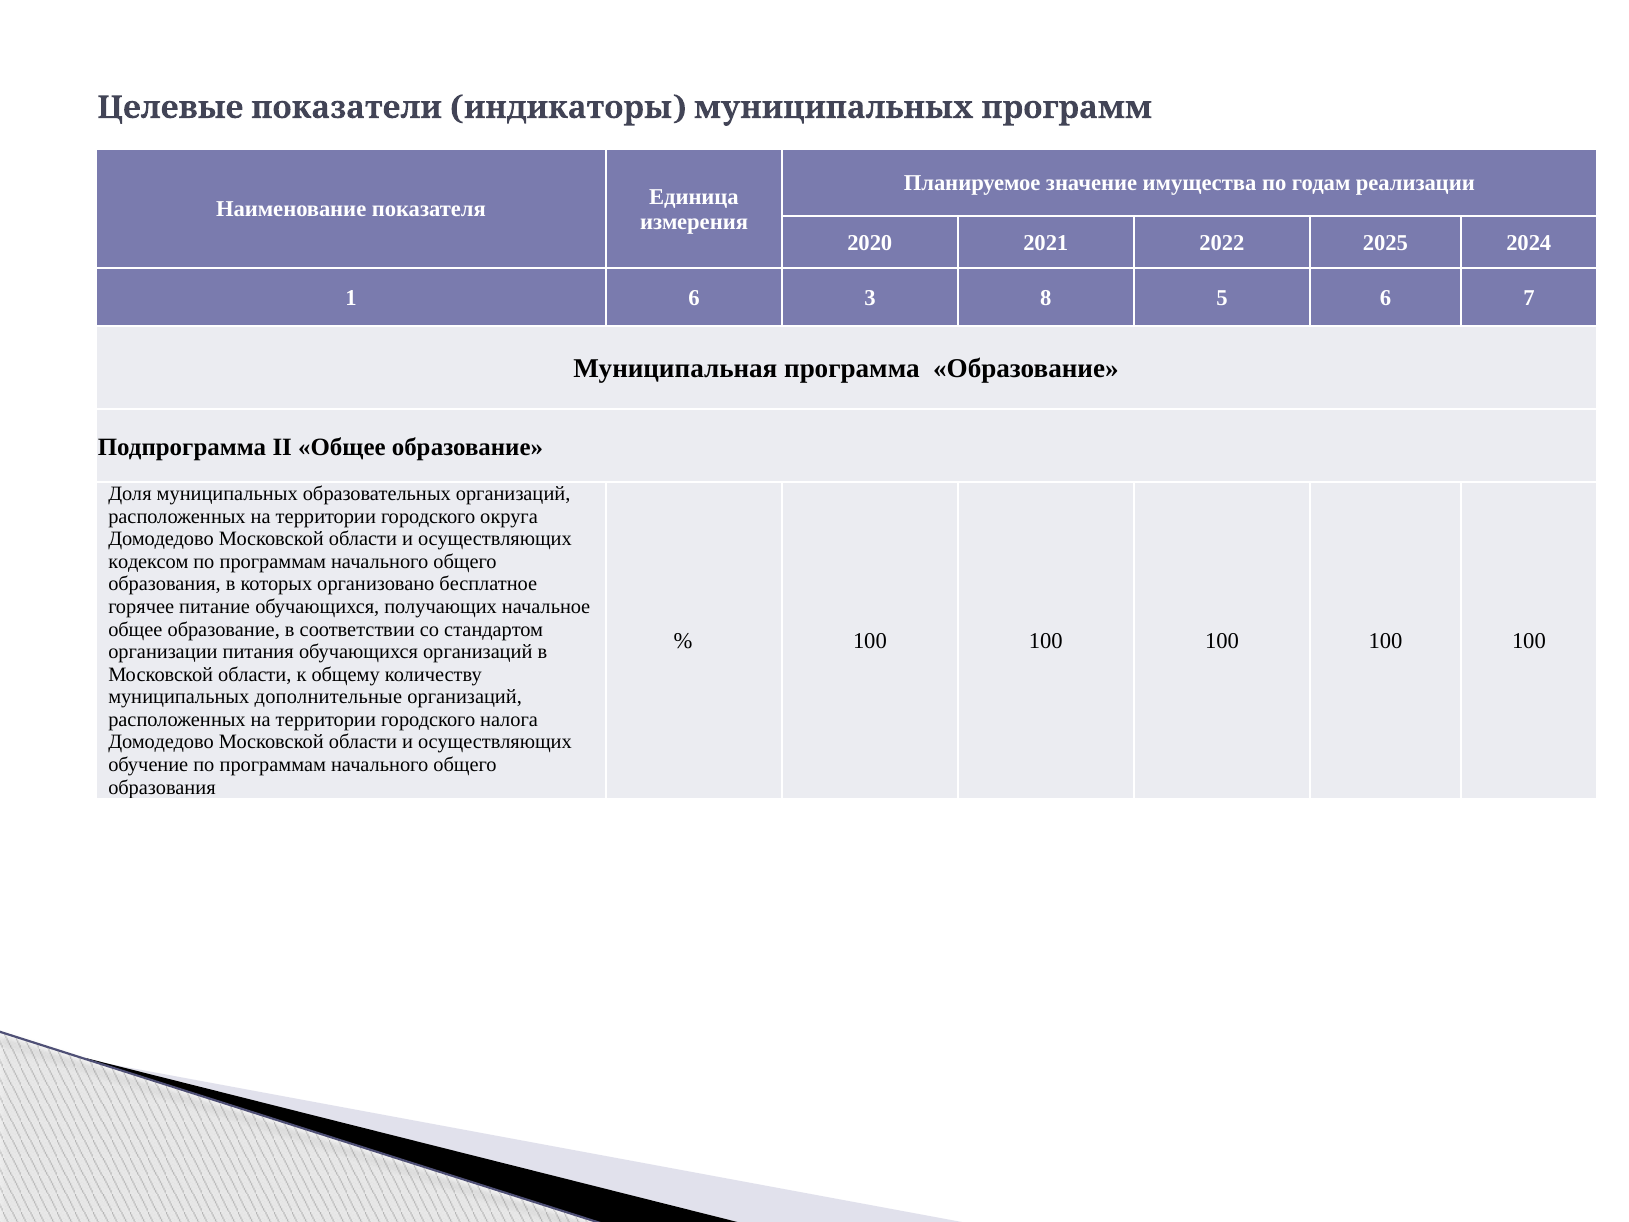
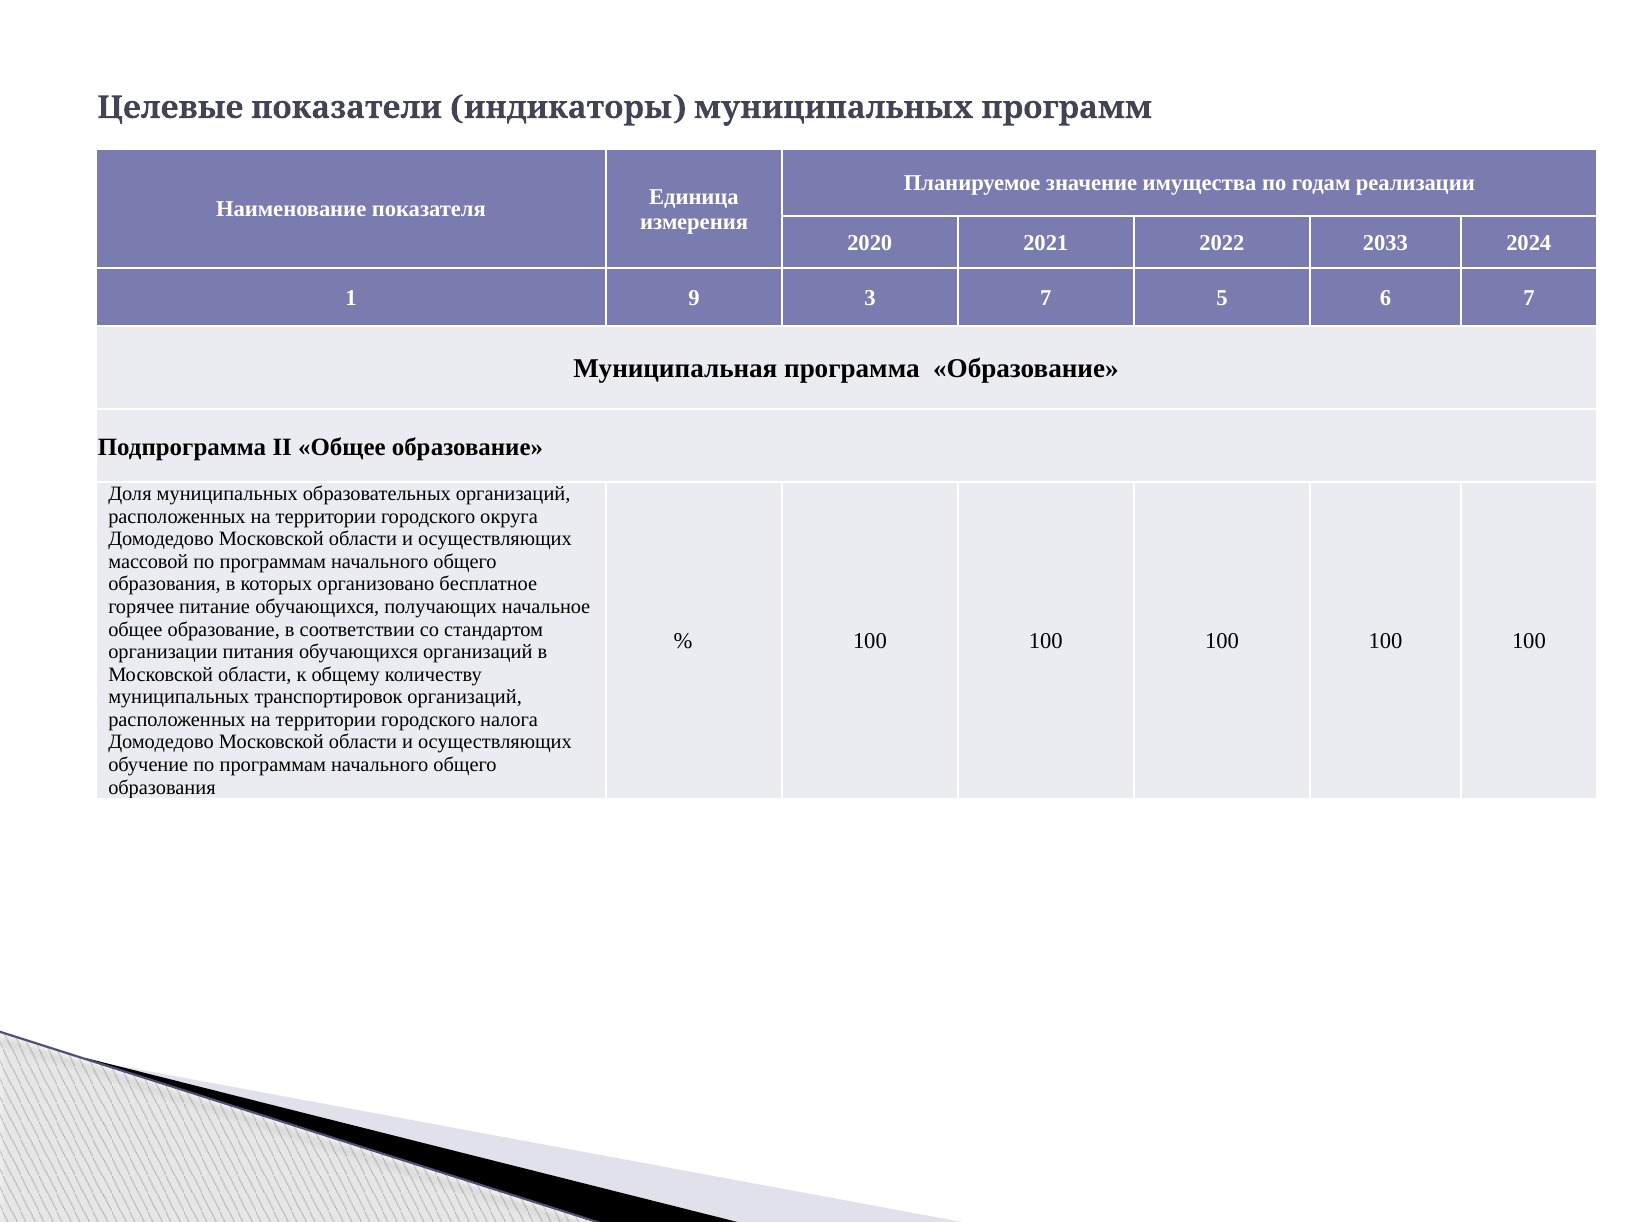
2025: 2025 -> 2033 (1386, 243)
1 6: 6 -> 9 (694, 298)
3 8: 8 -> 7 (1046, 298)
кодексом: кодексом -> массовой (148, 561)
дополнительные: дополнительные -> транспортировок (329, 697)
